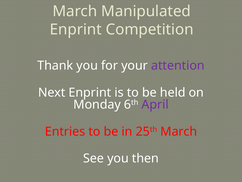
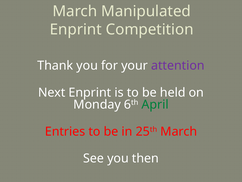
April colour: purple -> green (155, 104)
